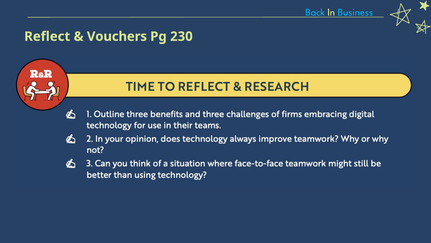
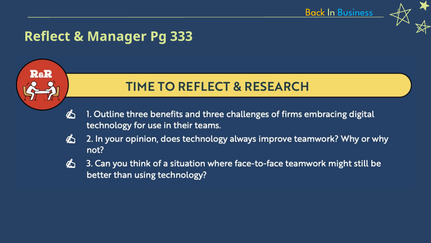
Back colour: light blue -> yellow (315, 12)
Vouchers: Vouchers -> Manager (117, 36)
230: 230 -> 333 (181, 36)
